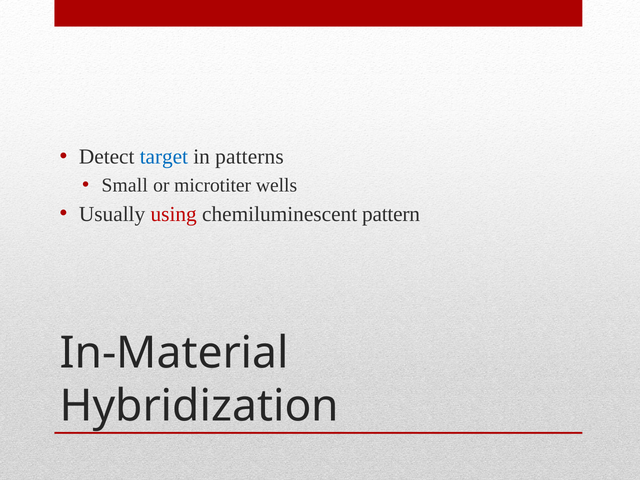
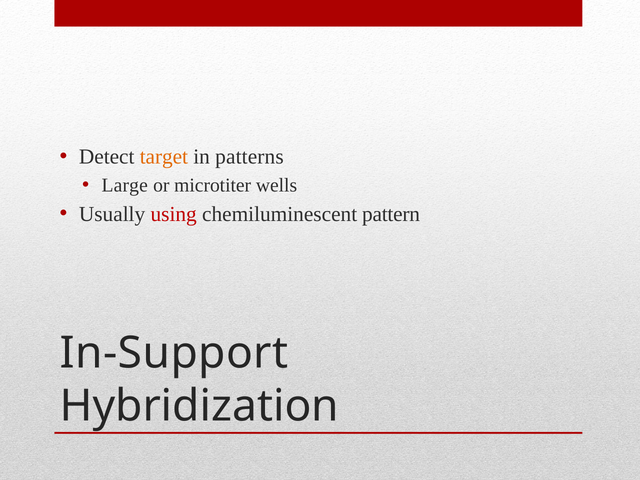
target colour: blue -> orange (164, 157)
Small: Small -> Large (125, 185)
In-Material: In-Material -> In-Support (174, 353)
